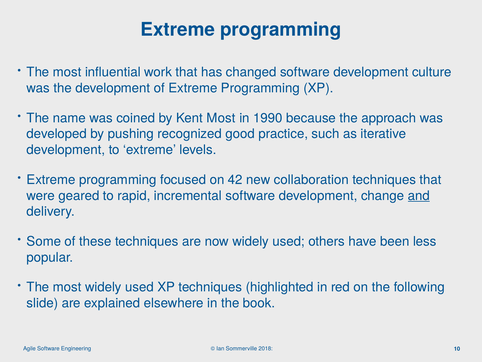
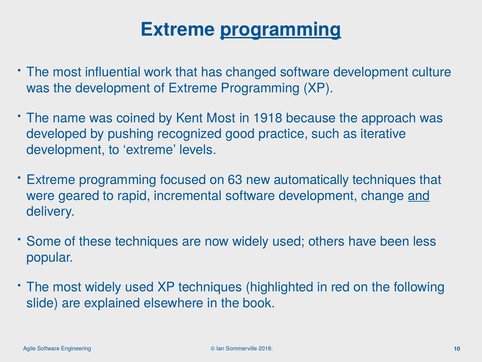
programming underline: none -> present (281, 30)
1990: 1990 -> 1918 (268, 118)
42: 42 -> 63 (235, 180)
collaboration: collaboration -> automatically (311, 180)
